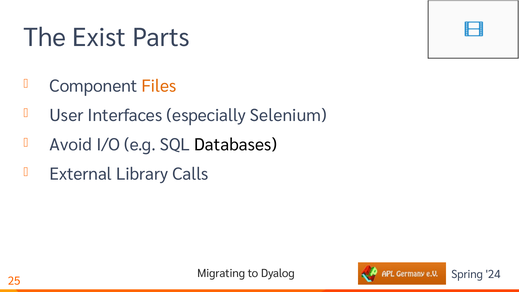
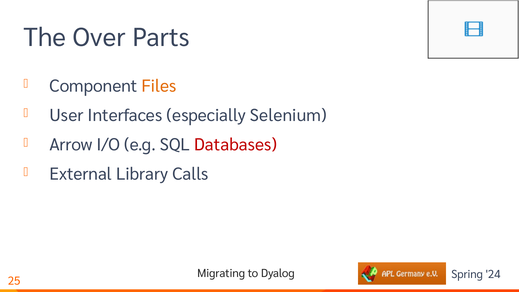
Exist: Exist -> Over (99, 38)
Avoid: Avoid -> Arrow (71, 145)
Databases colour: black -> red (236, 145)
